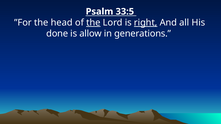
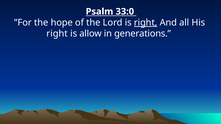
33:5: 33:5 -> 33:0 (125, 12)
head: head -> hope (62, 23)
the underline: present -> none (93, 23)
done: done -> right (57, 34)
